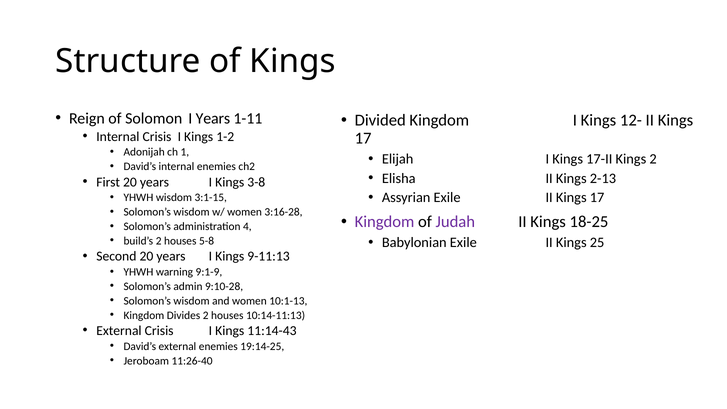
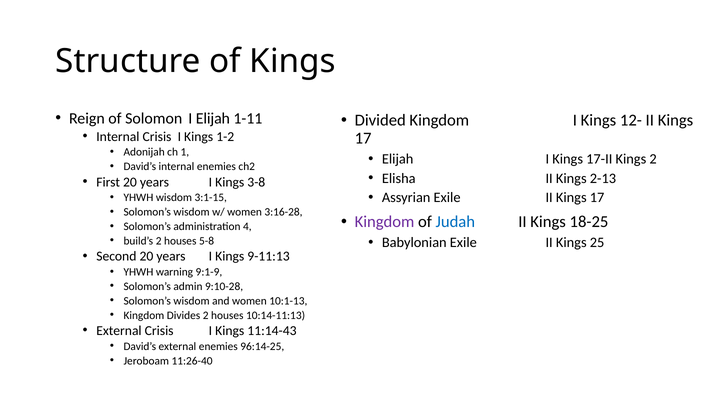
I Years: Years -> Elijah (213, 119)
Judah colour: purple -> blue (455, 222)
19:14-25: 19:14-25 -> 96:14-25 (262, 346)
